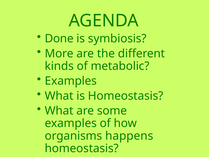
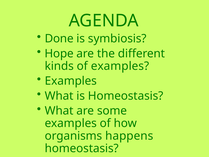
More: More -> Hope (59, 53)
of metabolic: metabolic -> examples (120, 66)
